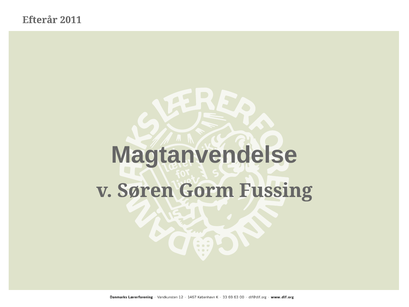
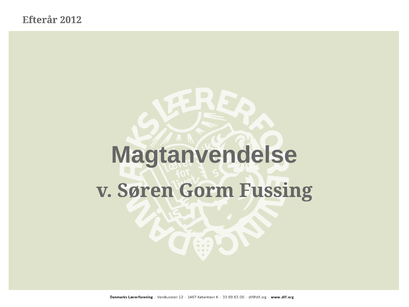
2011: 2011 -> 2012 (71, 20)
